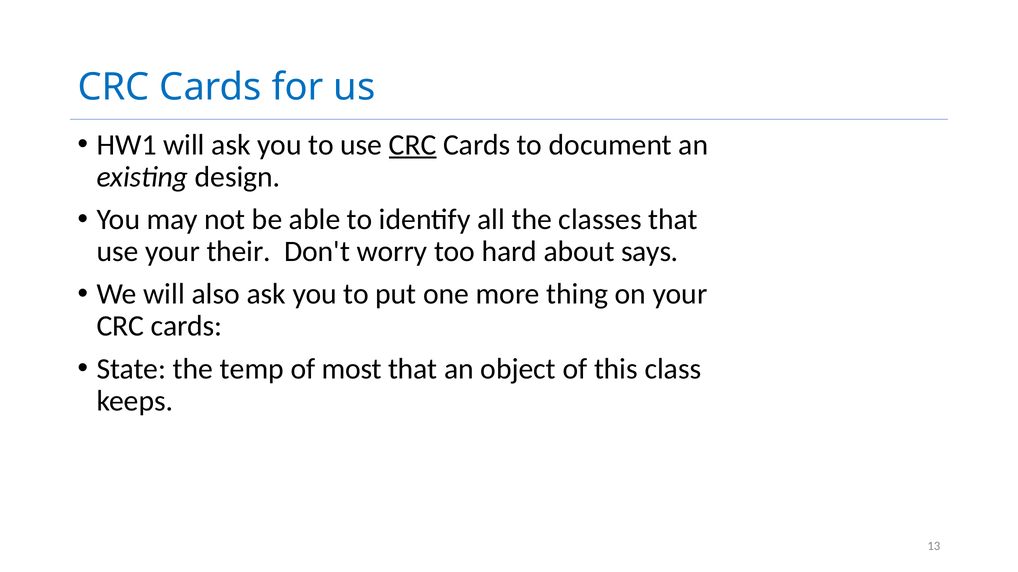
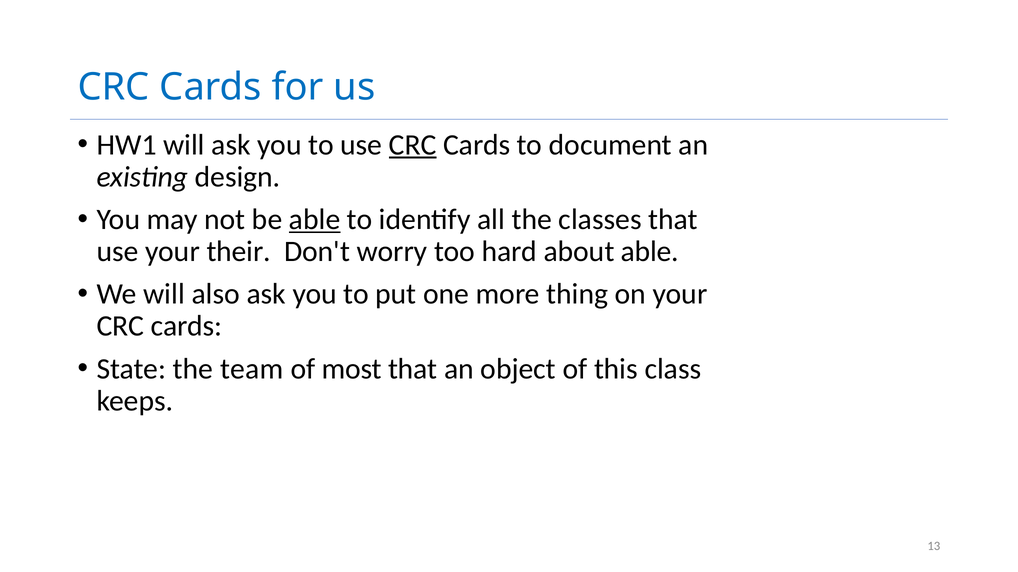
able underline: none -> present (315, 220)
about says: says -> able (650, 252)
temp: temp -> team (252, 369)
